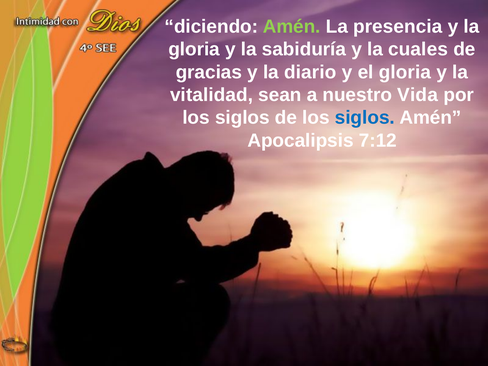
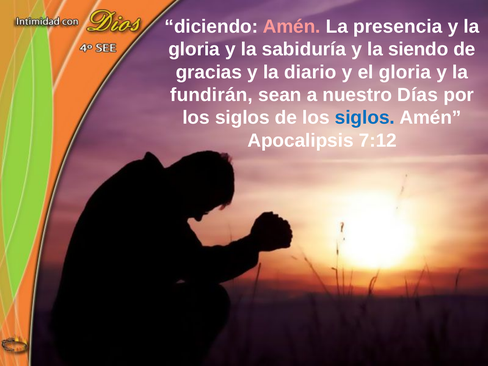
Amén colour: light green -> pink (292, 27)
cuales: cuales -> siendo (418, 49)
vitalidad: vitalidad -> fundirán (211, 95)
Vida: Vida -> Días (418, 95)
